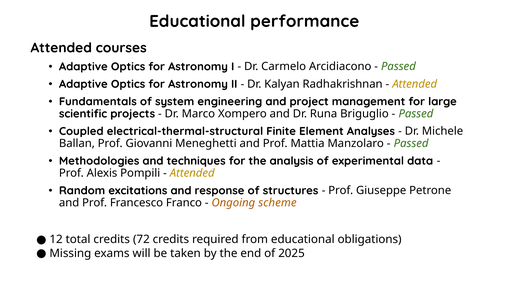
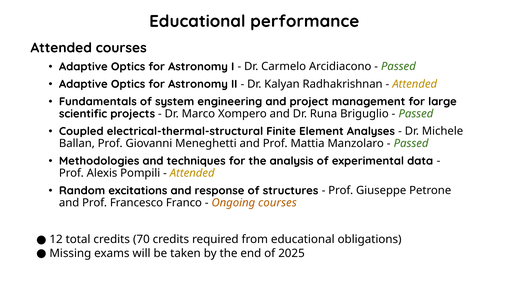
Ongoing scheme: scheme -> courses (277, 203)
72: 72 -> 70 (141, 240)
